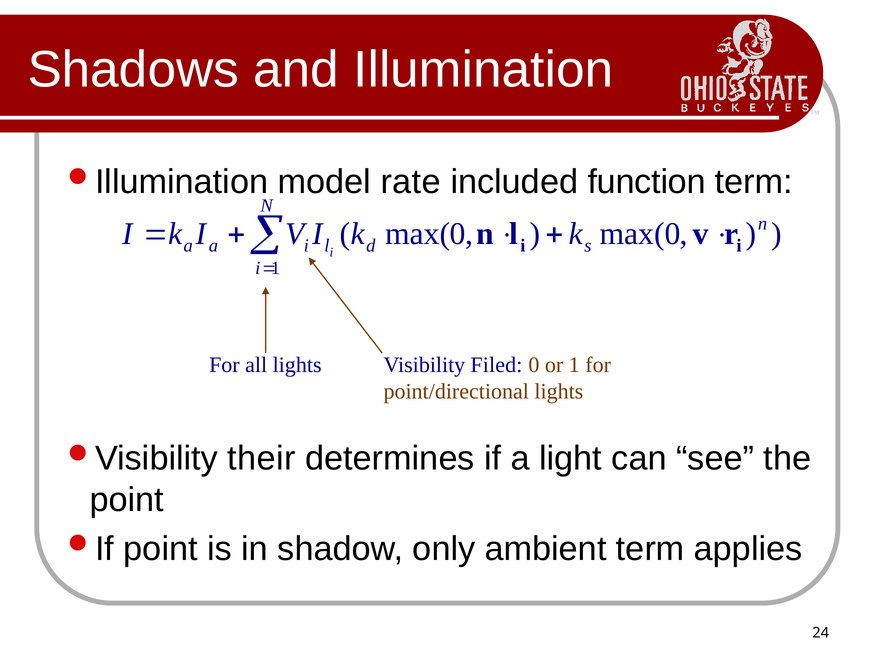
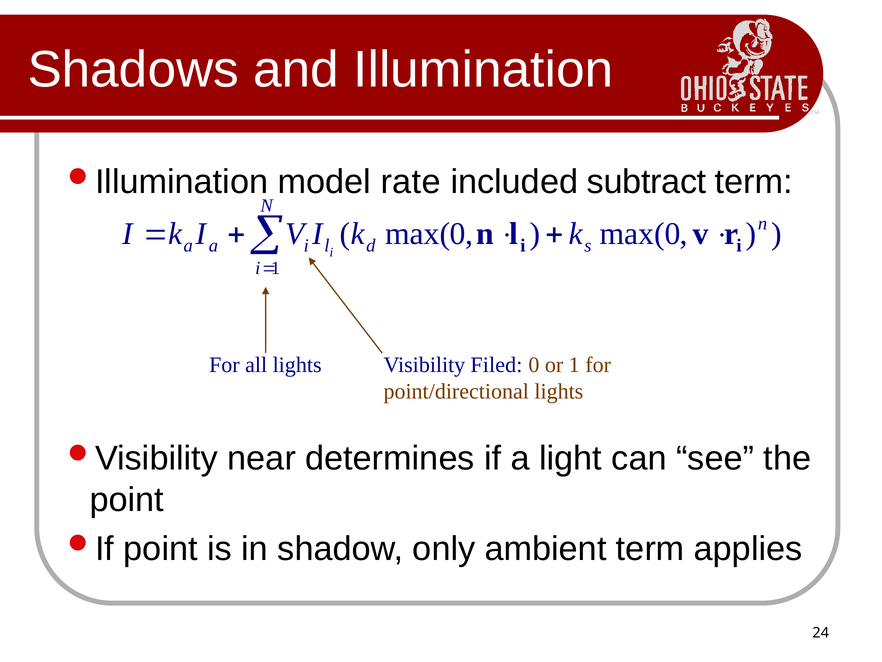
function: function -> subtract (647, 182)
their: their -> near (262, 458)
